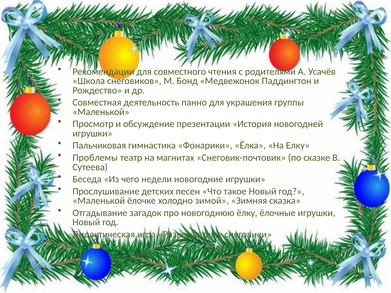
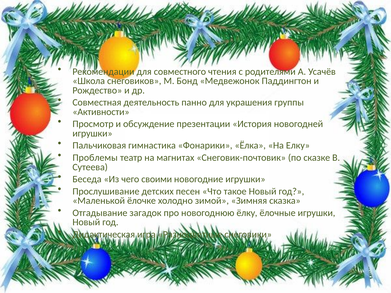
Маленькой: Маленькой -> Активности (101, 112)
недели: недели -> своими (157, 179)
